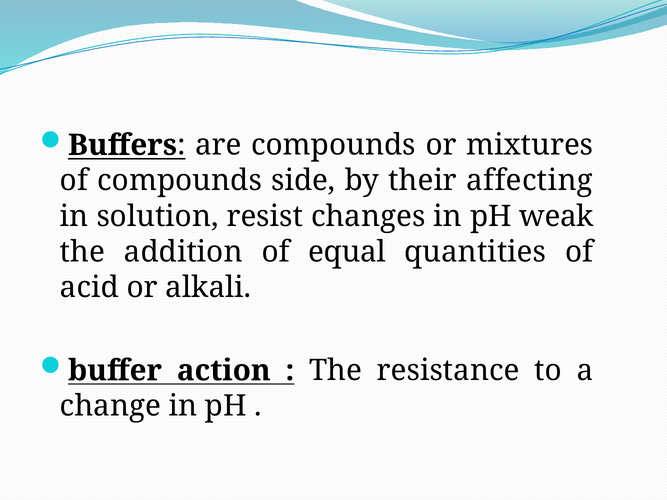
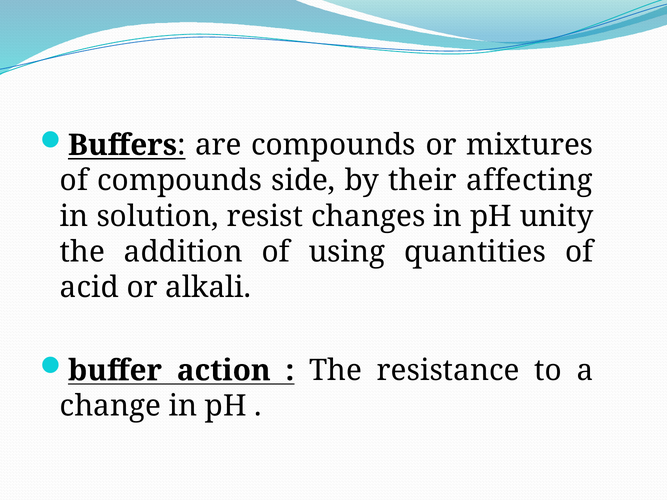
weak: weak -> unity (557, 216)
equal: equal -> using (347, 252)
